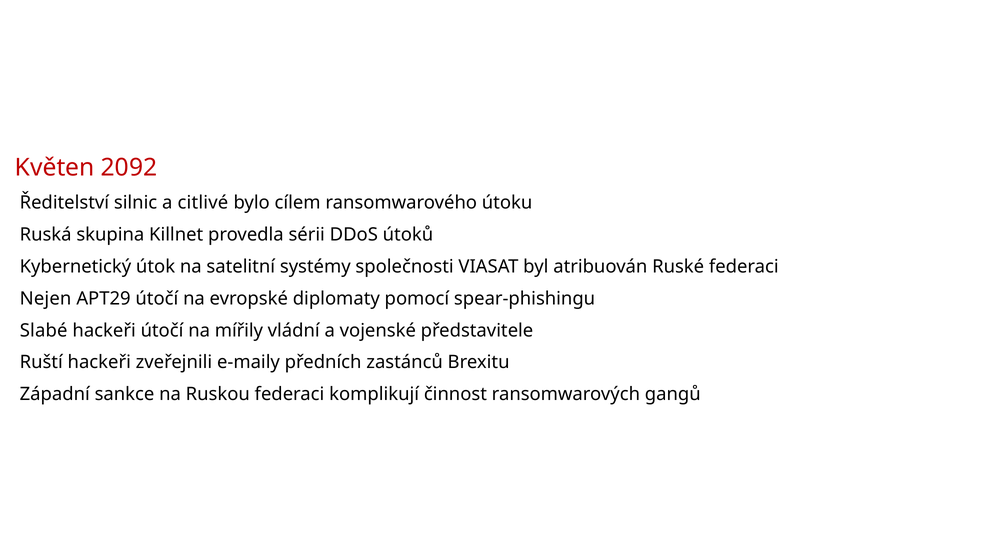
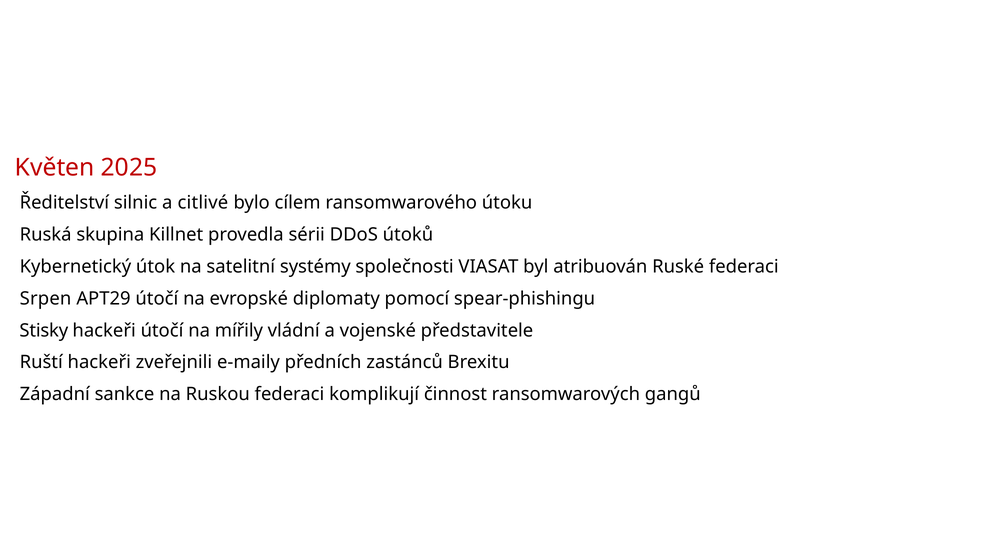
2092: 2092 -> 2025 (129, 168)
Nejen: Nejen -> Srpen (46, 299)
Slabé: Slabé -> Stisky (44, 330)
